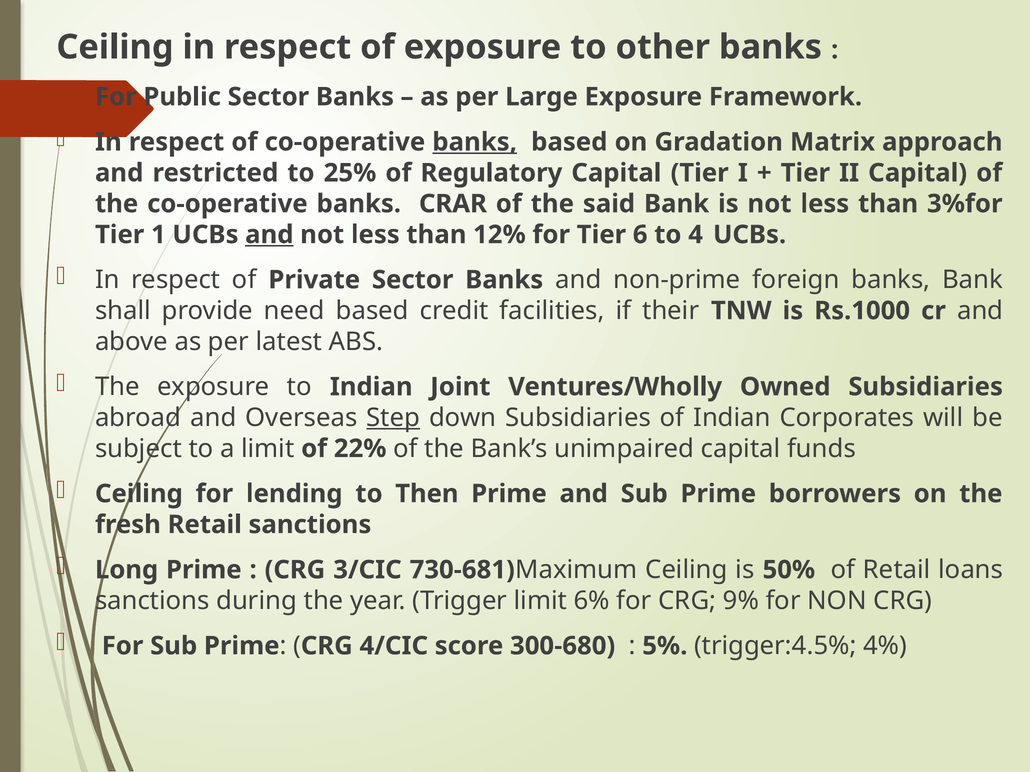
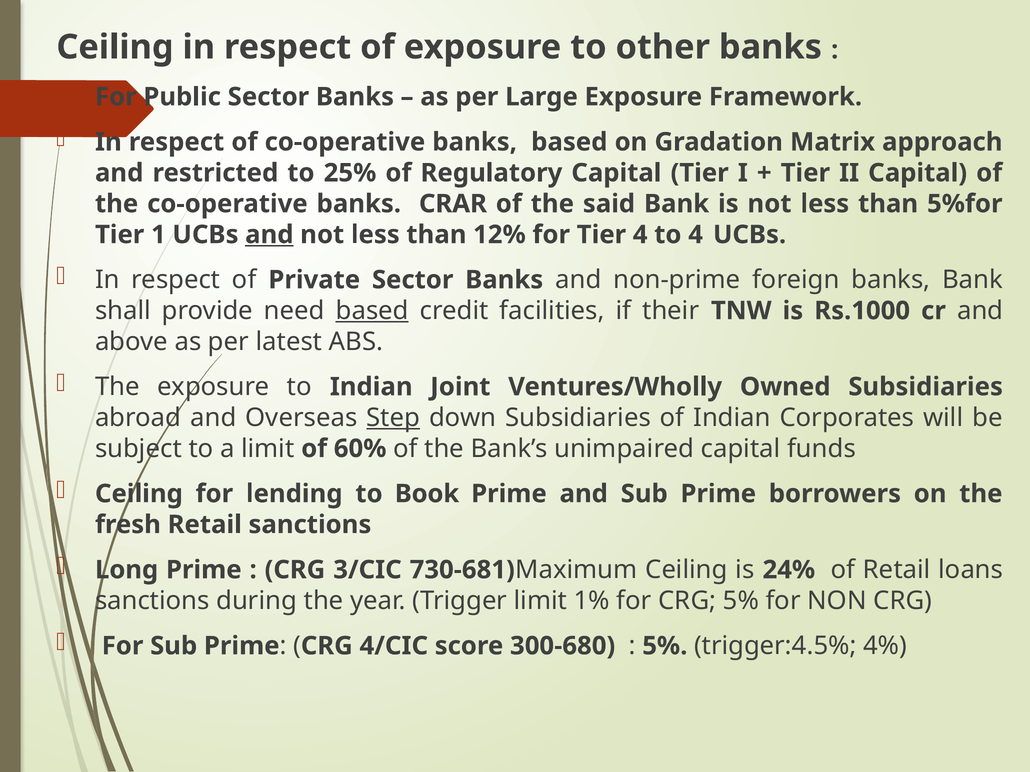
banks underline: present -> none (475, 142)
3%for: 3%for -> 5%for (965, 204)
Tier 6: 6 -> 4 (640, 235)
based underline: none -> present (372, 311)
22%: 22% -> 60% (360, 449)
Then: Then -> Book (427, 494)
50%: 50% -> 24% (789, 570)
6%: 6% -> 1% (592, 601)
CRG 9%: 9% -> 5% (741, 601)
